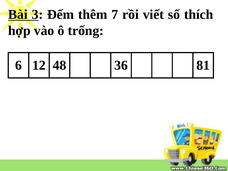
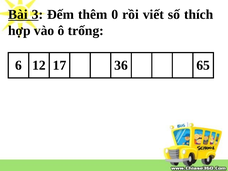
7: 7 -> 0 (115, 14)
12 48: 48 -> 17 (60, 65)
81: 81 -> 65 (203, 65)
